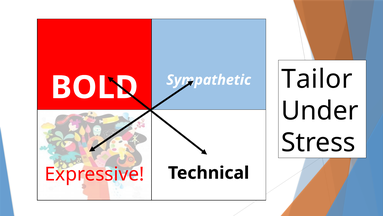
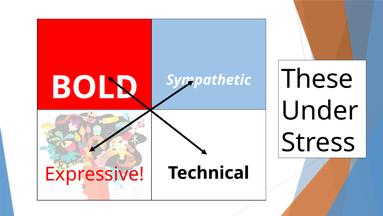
Tailor: Tailor -> These (317, 79)
